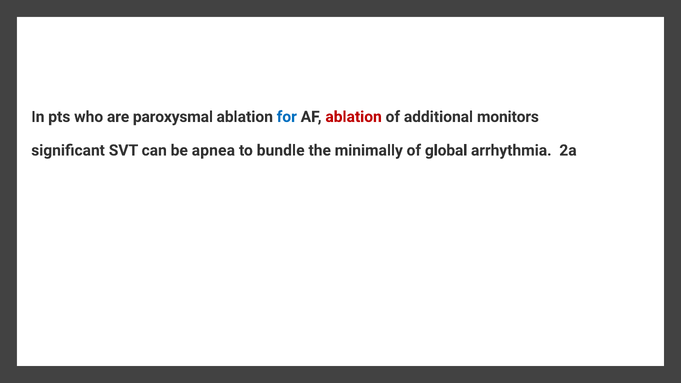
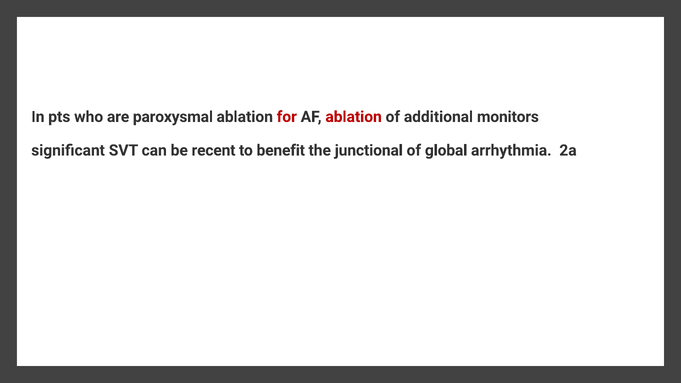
for colour: blue -> red (287, 117)
apnea: apnea -> recent (214, 150)
bundle: bundle -> benefit (281, 150)
minimally: minimally -> junctional (369, 150)
